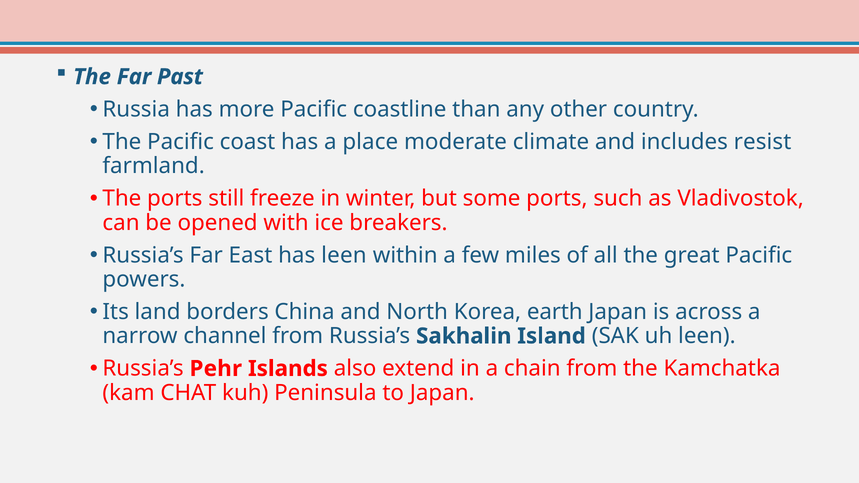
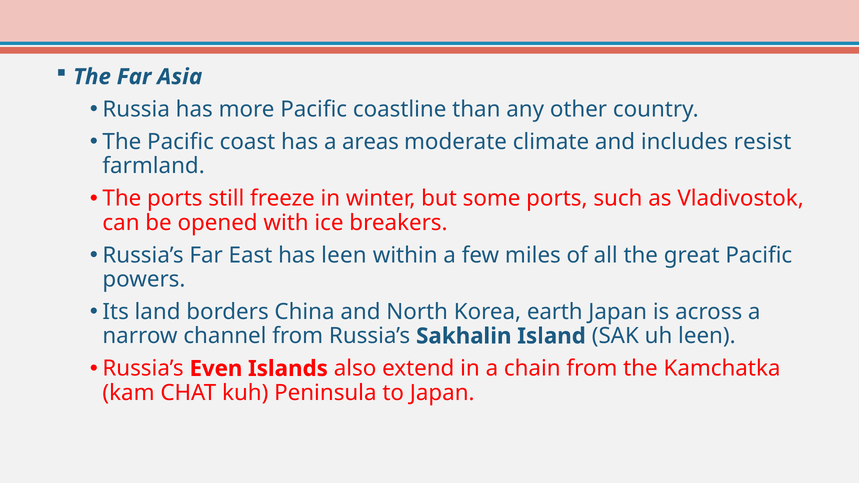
Past: Past -> Asia (180, 77)
place: place -> areas (370, 142)
Pehr: Pehr -> Even (216, 369)
